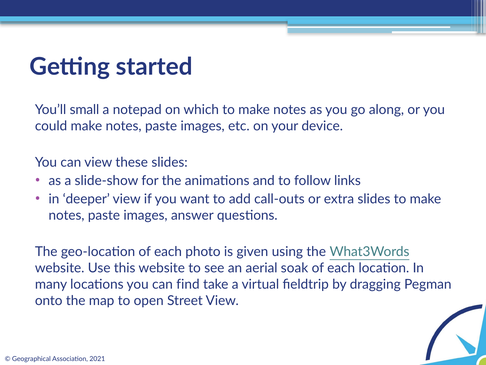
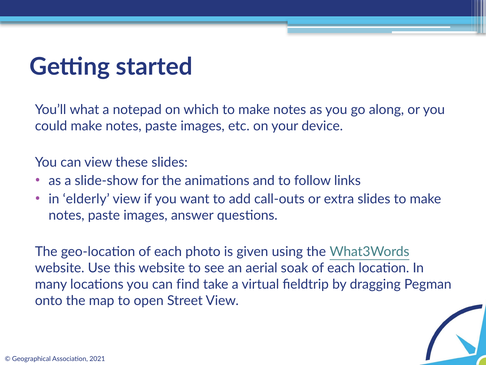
small: small -> what (84, 110)
deeper: deeper -> elderly (86, 199)
